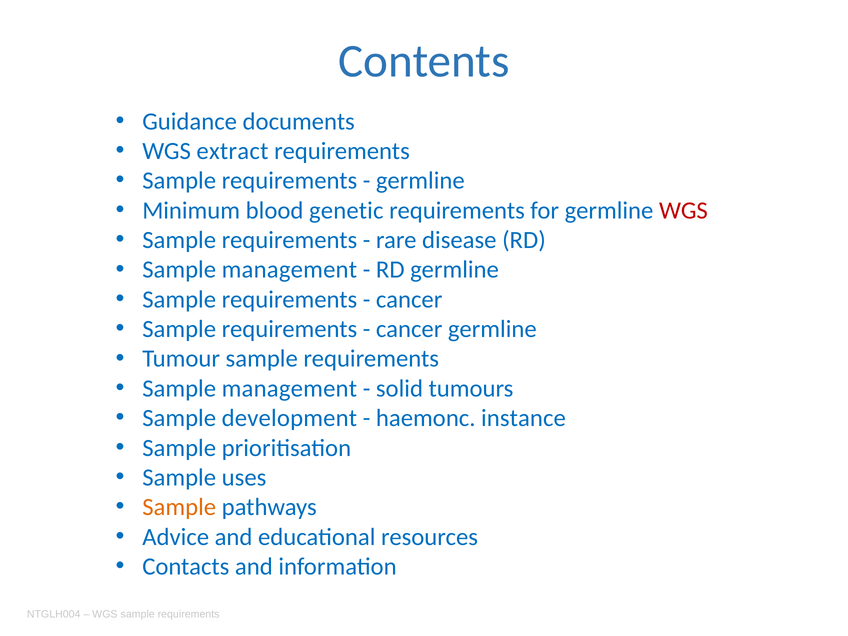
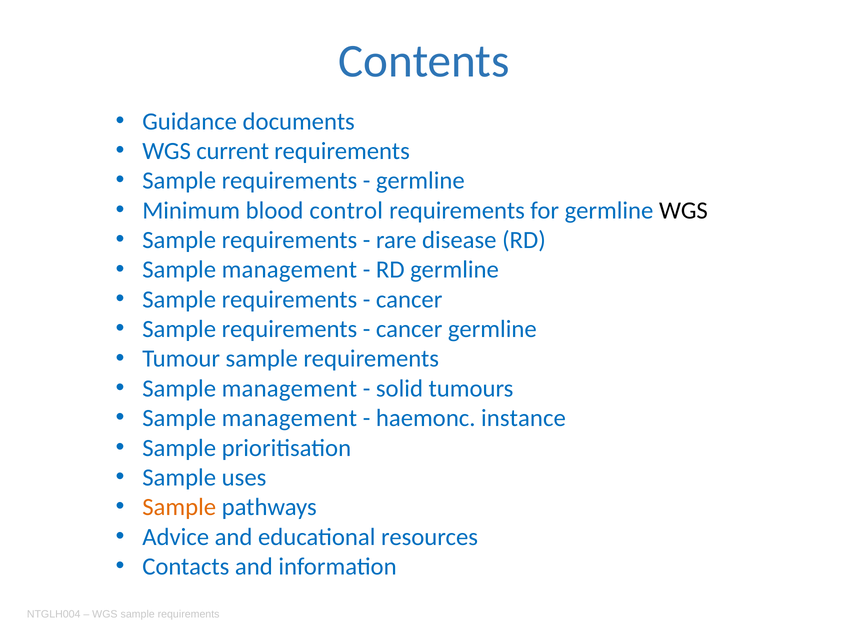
extract: extract -> current (233, 151)
genetic: genetic -> control (346, 210)
WGS colour: red -> black (683, 210)
development: development -> management (289, 418)
